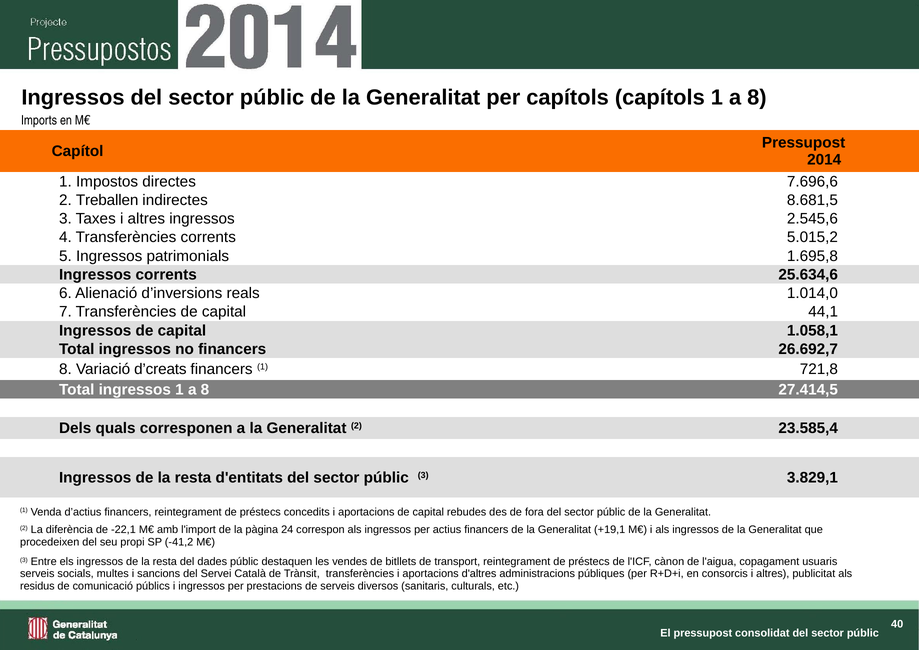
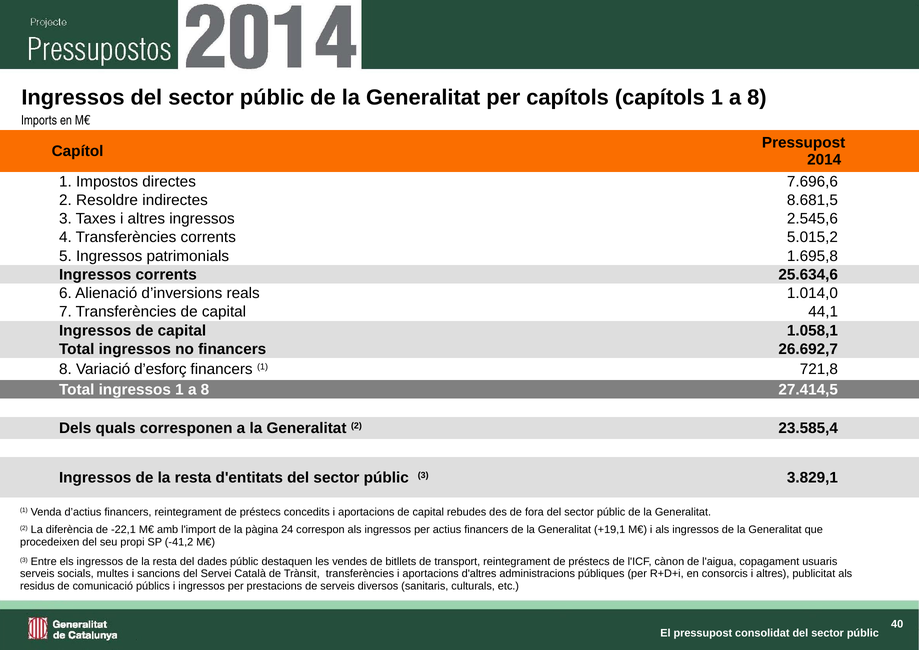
Treballen: Treballen -> Resoldre (107, 200)
d’creats: d’creats -> d’esforç (160, 369)
